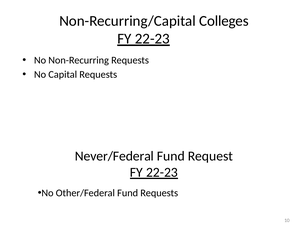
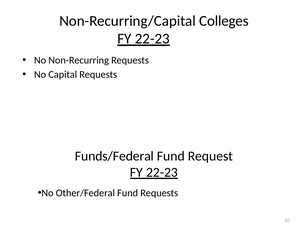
Never/Federal: Never/Federal -> Funds/Federal (114, 156)
